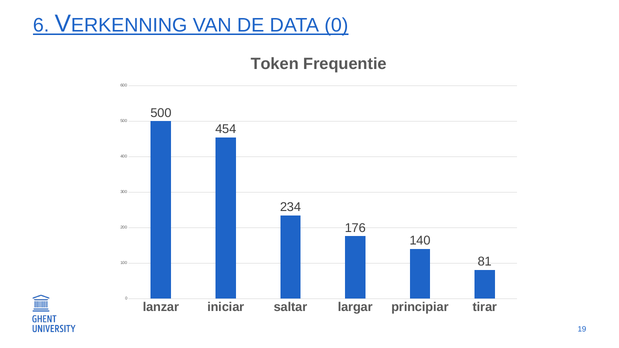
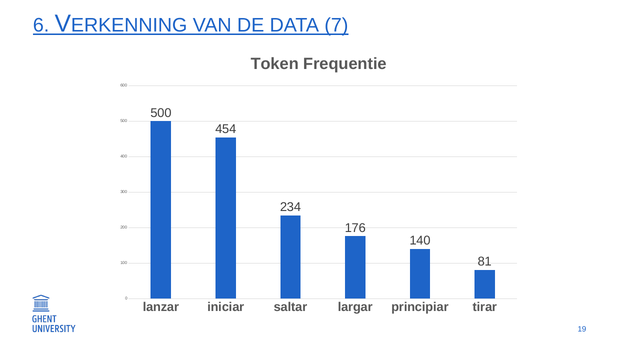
DATA 0: 0 -> 7 (336, 25)
